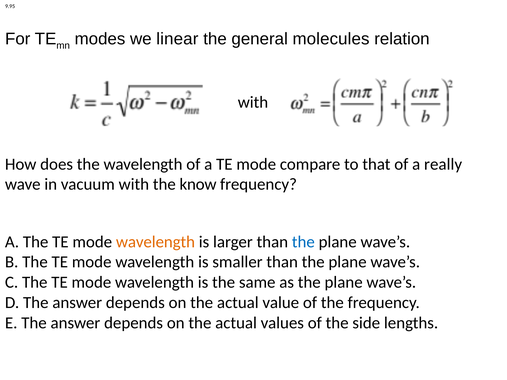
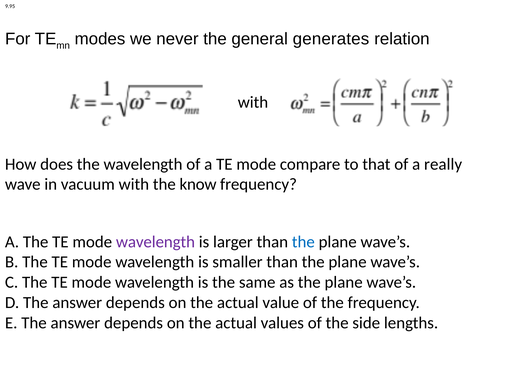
linear: linear -> never (177, 39)
molecules: molecules -> generates (331, 39)
wavelength colour: orange -> purple (155, 242)
